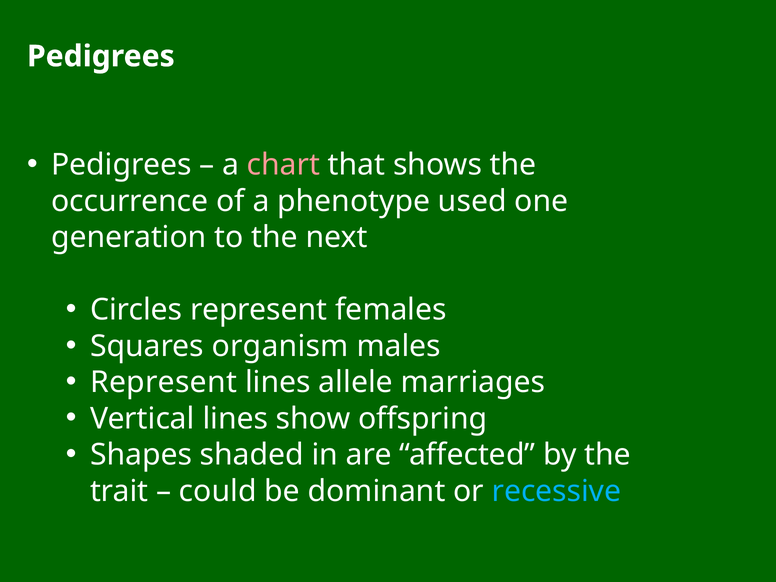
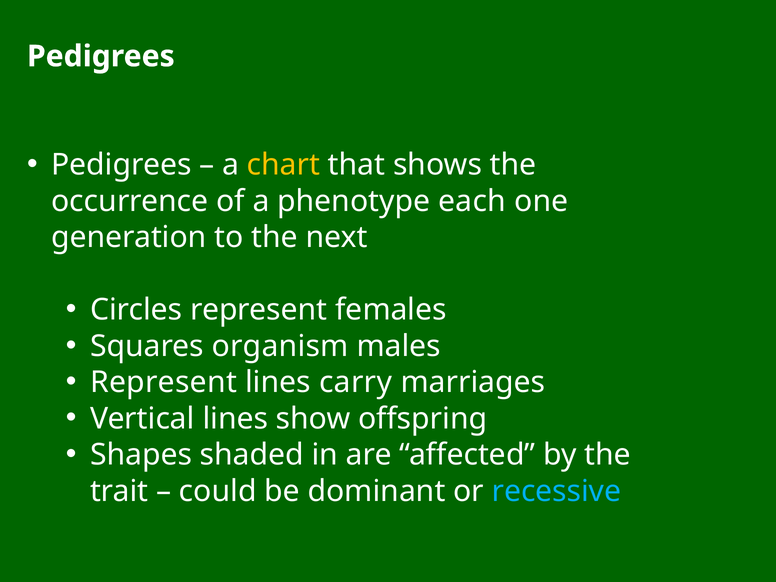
chart colour: pink -> yellow (284, 165)
used: used -> each (472, 201)
allele: allele -> carry (356, 382)
